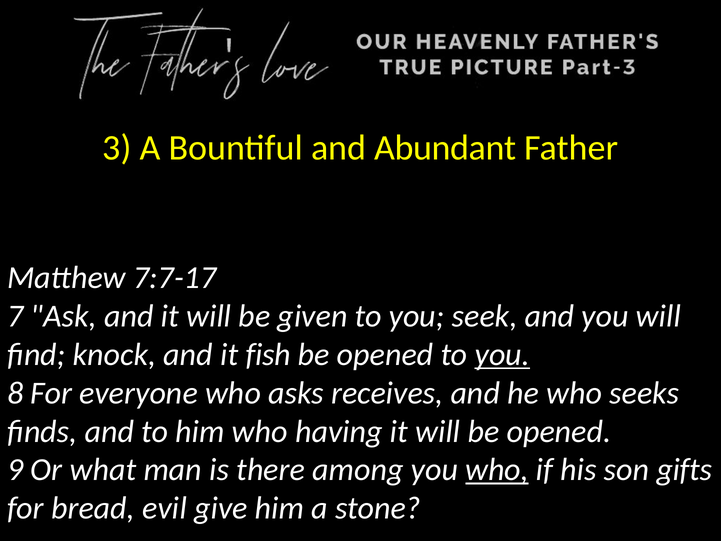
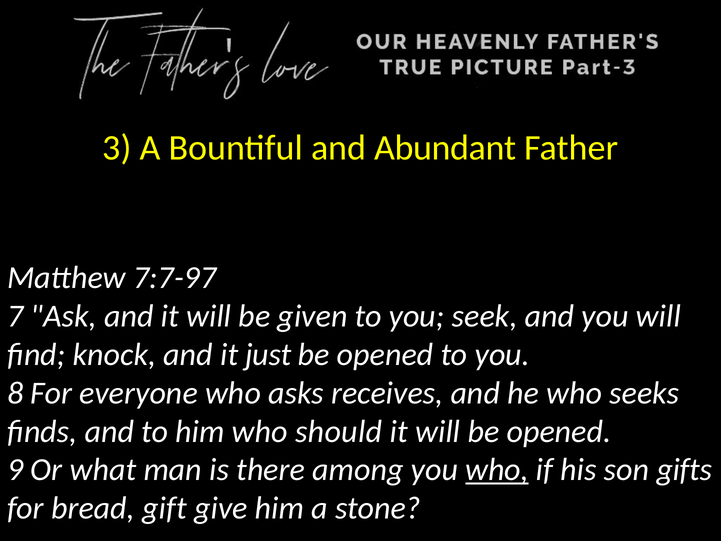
7:7-17: 7:7-17 -> 7:7-97 (175, 277)
fish: fish -> just (268, 354)
you underline: present -> none (502, 354)
having: having -> should (339, 431)
evil: evil -> gift (164, 508)
